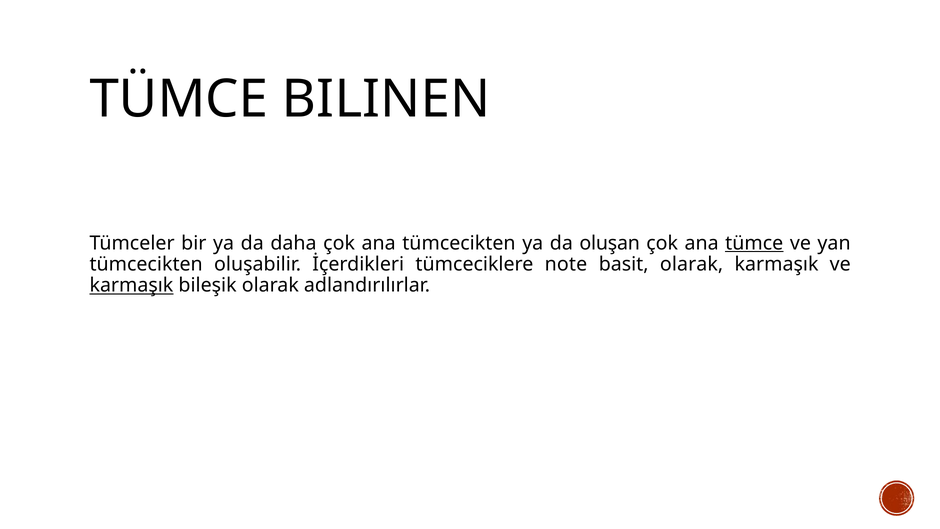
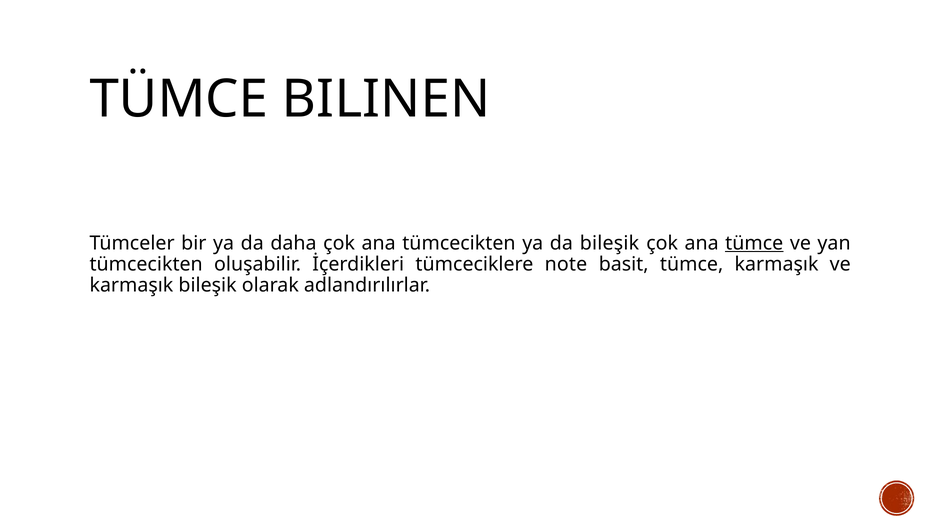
da oluşan: oluşan -> bileşik (609, 243)
basit olarak: olarak -> tümce (692, 264)
karmaşık underline: present -> none (131, 285)
